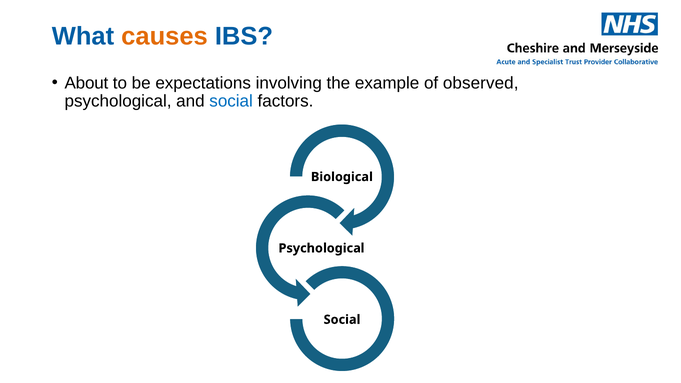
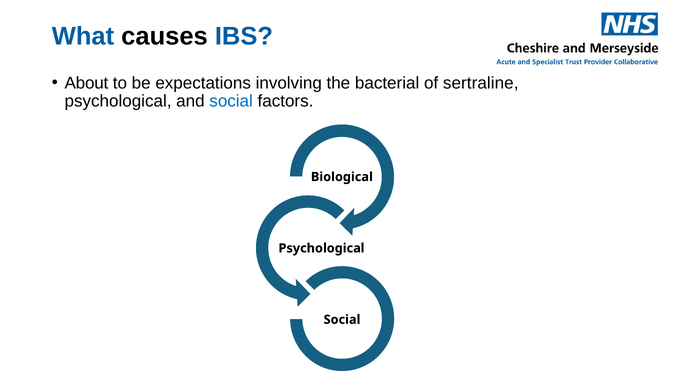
causes colour: orange -> black (165, 37)
example: example -> bacterial (387, 83)
observed: observed -> sertraline (481, 83)
